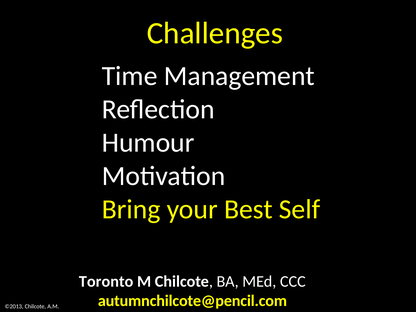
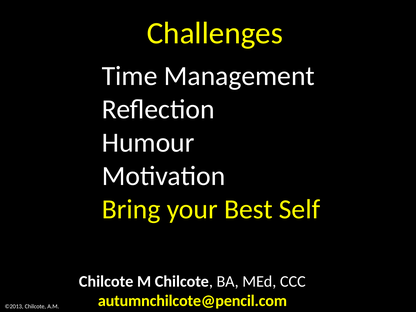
Toronto: Toronto -> Chilcote (106, 281)
